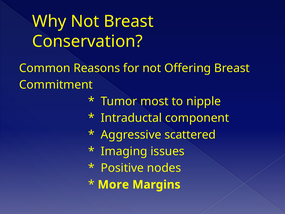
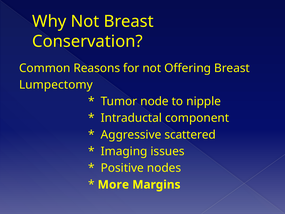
Commitment: Commitment -> Lumpectomy (56, 85)
most: most -> node (155, 101)
